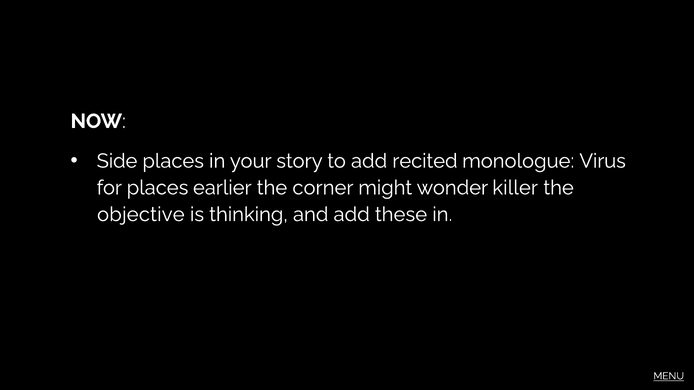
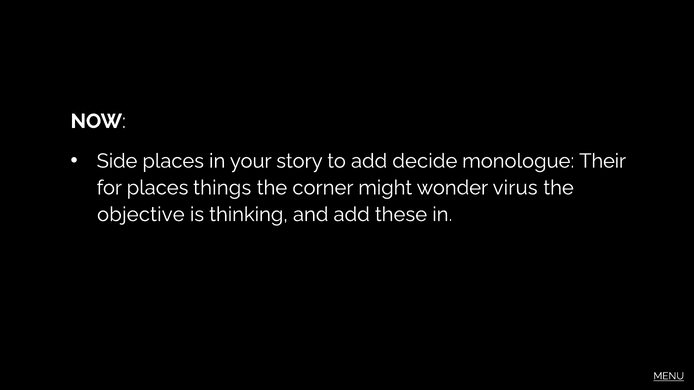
recited: recited -> decide (425, 161)
Virus: Virus -> Their (603, 161)
earlier: earlier -> things (222, 188)
killer: killer -> virus (515, 188)
